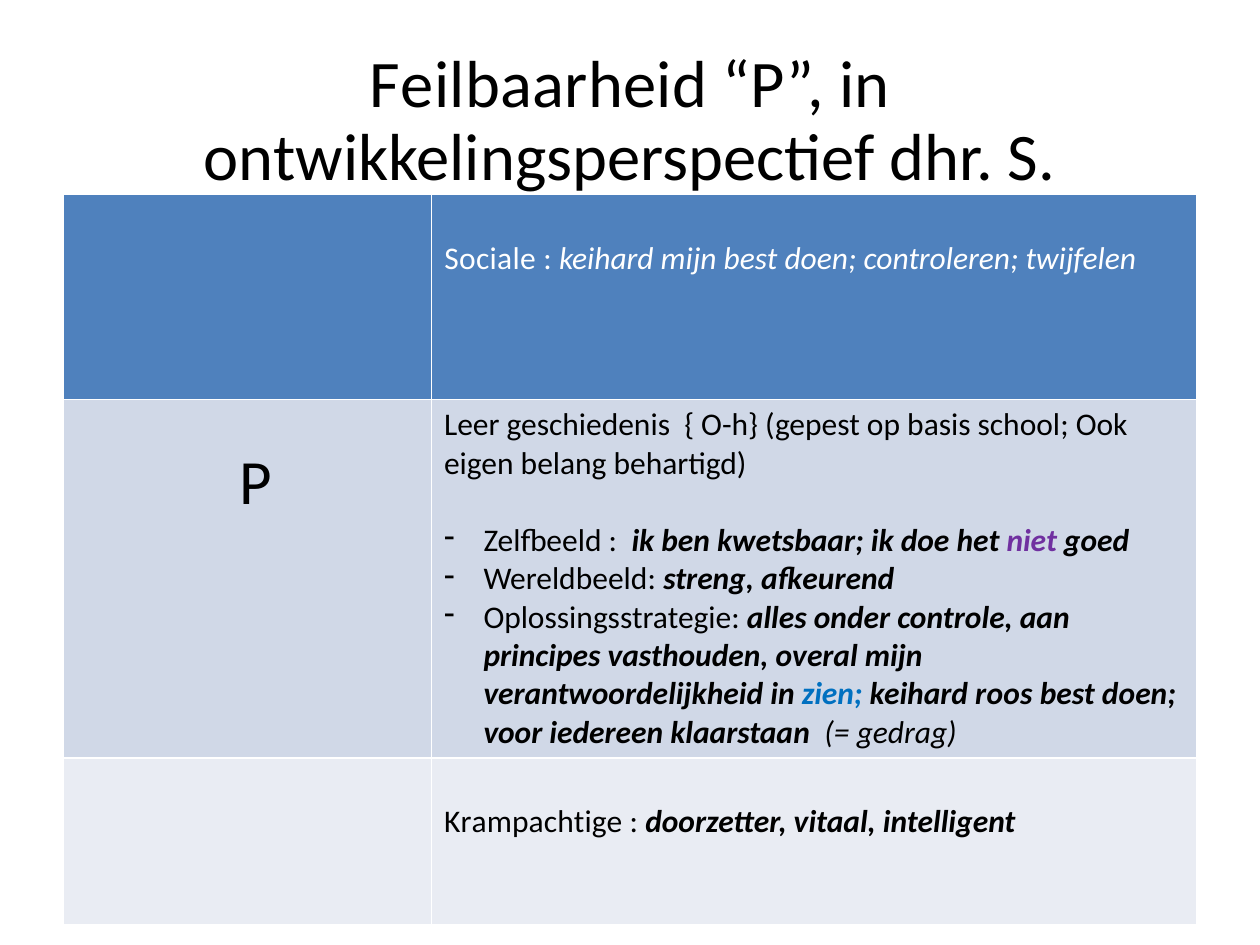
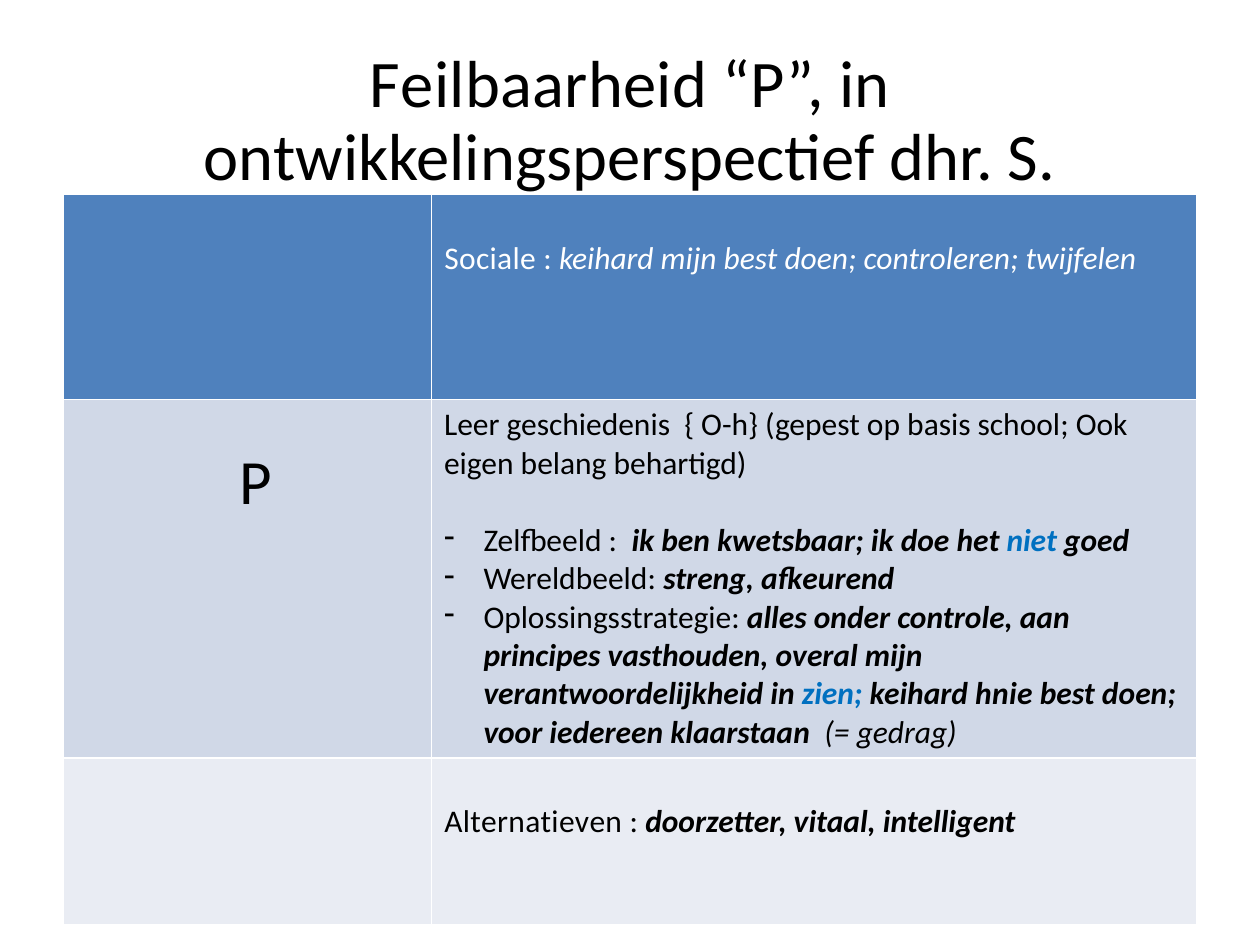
niet colour: purple -> blue (1032, 541)
roos: roos -> hnie (1004, 695)
Krampachtige: Krampachtige -> Alternatieven (533, 823)
